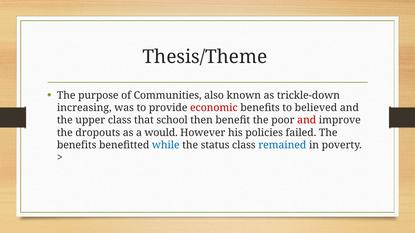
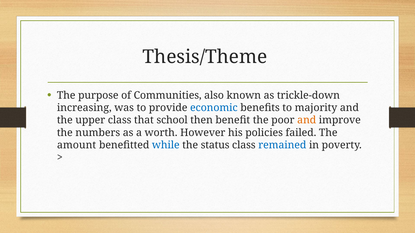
economic colour: red -> blue (214, 108)
believed: believed -> majority (316, 108)
and colour: red -> orange (307, 120)
dropouts: dropouts -> numbers (98, 133)
would: would -> worth (161, 133)
benefits: benefits -> amount (77, 145)
